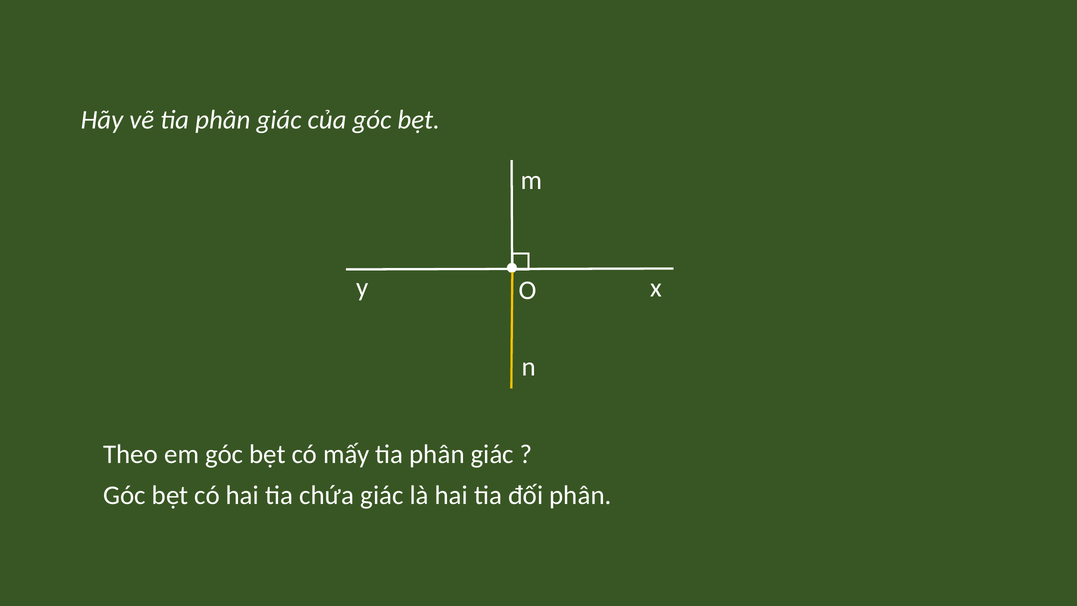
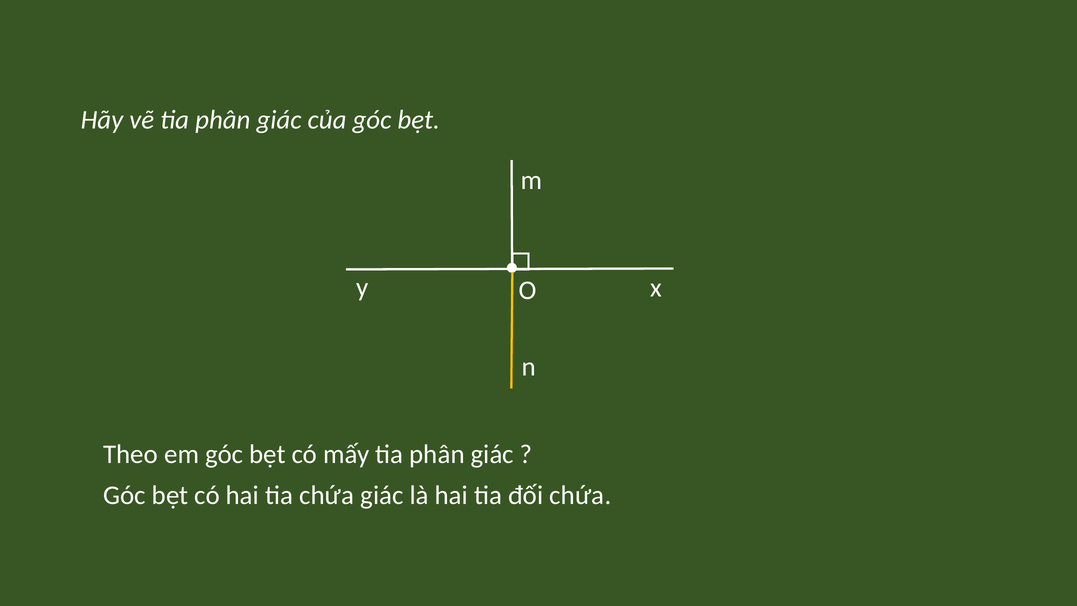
đối phân: phân -> chứa (580, 495)
